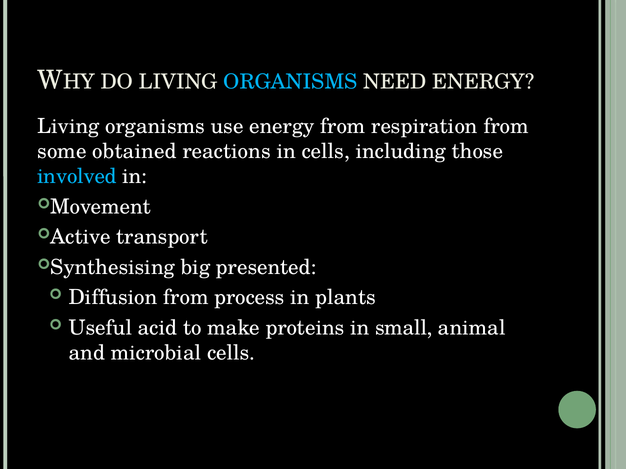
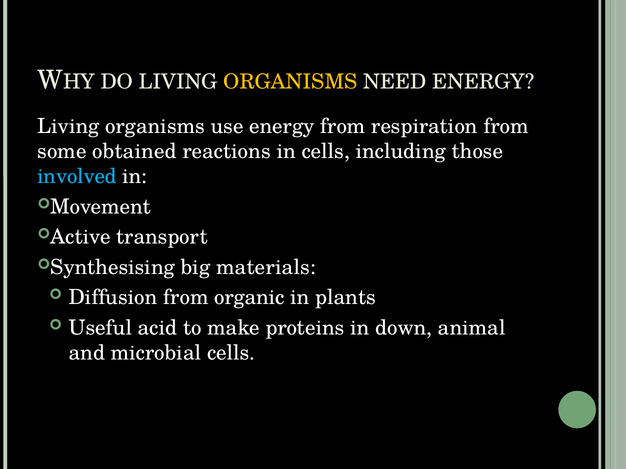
ORGANISMS colour: light blue -> yellow (290, 82)
presented: presented -> materials (266, 267)
process: process -> organic (249, 298)
small: small -> down (404, 328)
